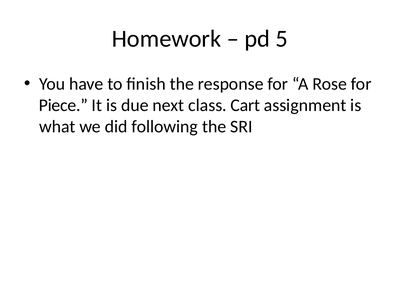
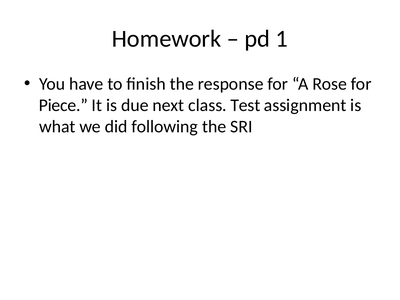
5: 5 -> 1 (282, 39)
Cart: Cart -> Test (245, 105)
